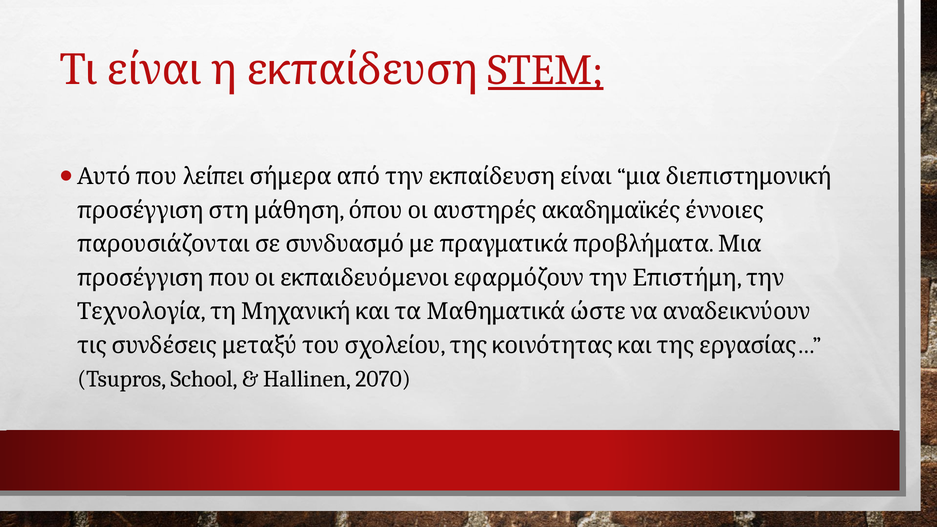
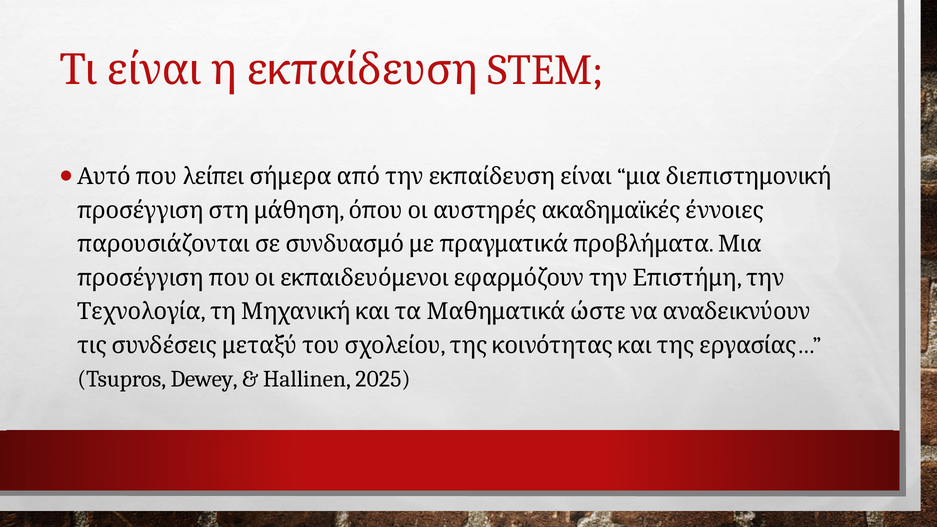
STEM underline: present -> none (546, 70)
School: School -> Dewey (204, 379)
2070: 2070 -> 2025 (383, 379)
